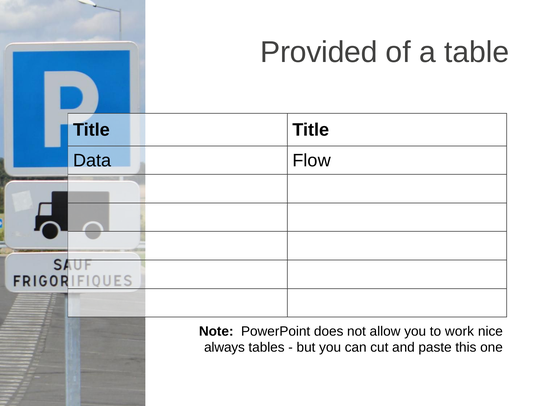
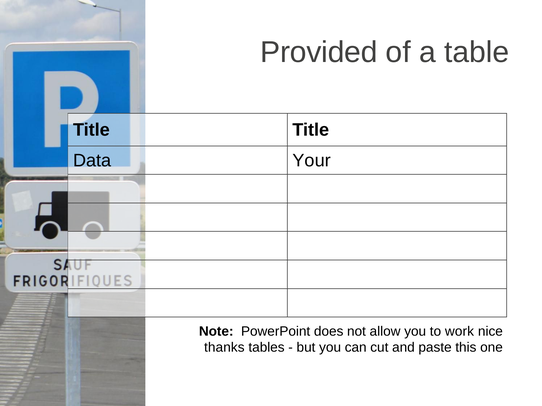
Flow: Flow -> Your (312, 161)
always: always -> thanks (224, 348)
